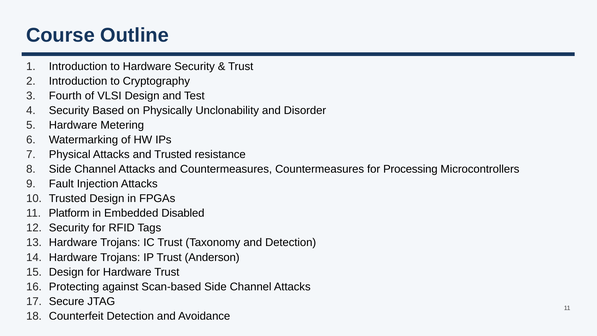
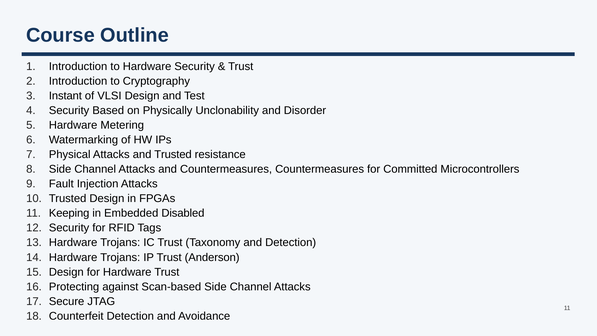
Fourth: Fourth -> Instant (65, 96)
Processing: Processing -> Committed (410, 169)
Platform: Platform -> Keeping (69, 213)
